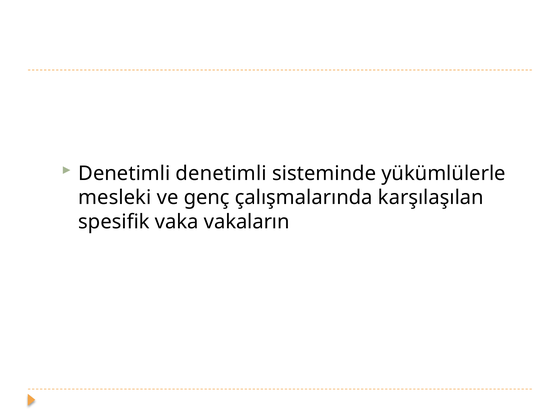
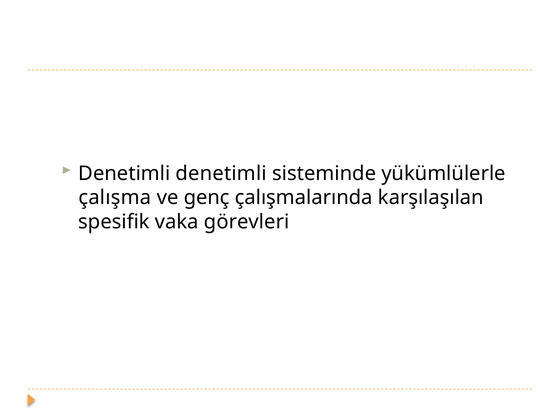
mesleki: mesleki -> çalışma (115, 198)
vakaların: vakaların -> görevleri (247, 222)
